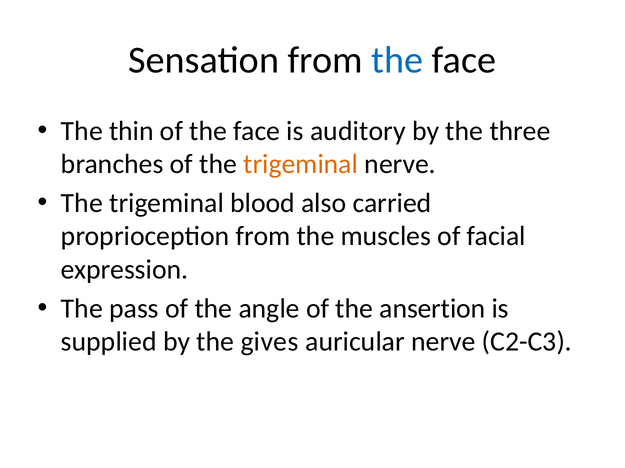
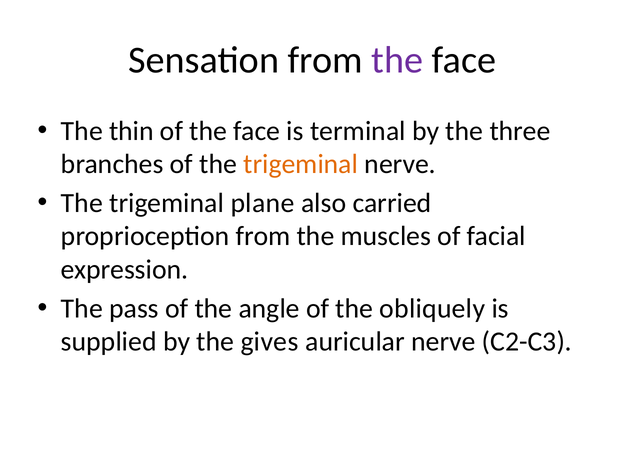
the colour: blue -> purple (397, 61)
auditory: auditory -> terminal (358, 131)
blood: blood -> plane (262, 203)
ansertion: ansertion -> obliquely (432, 309)
